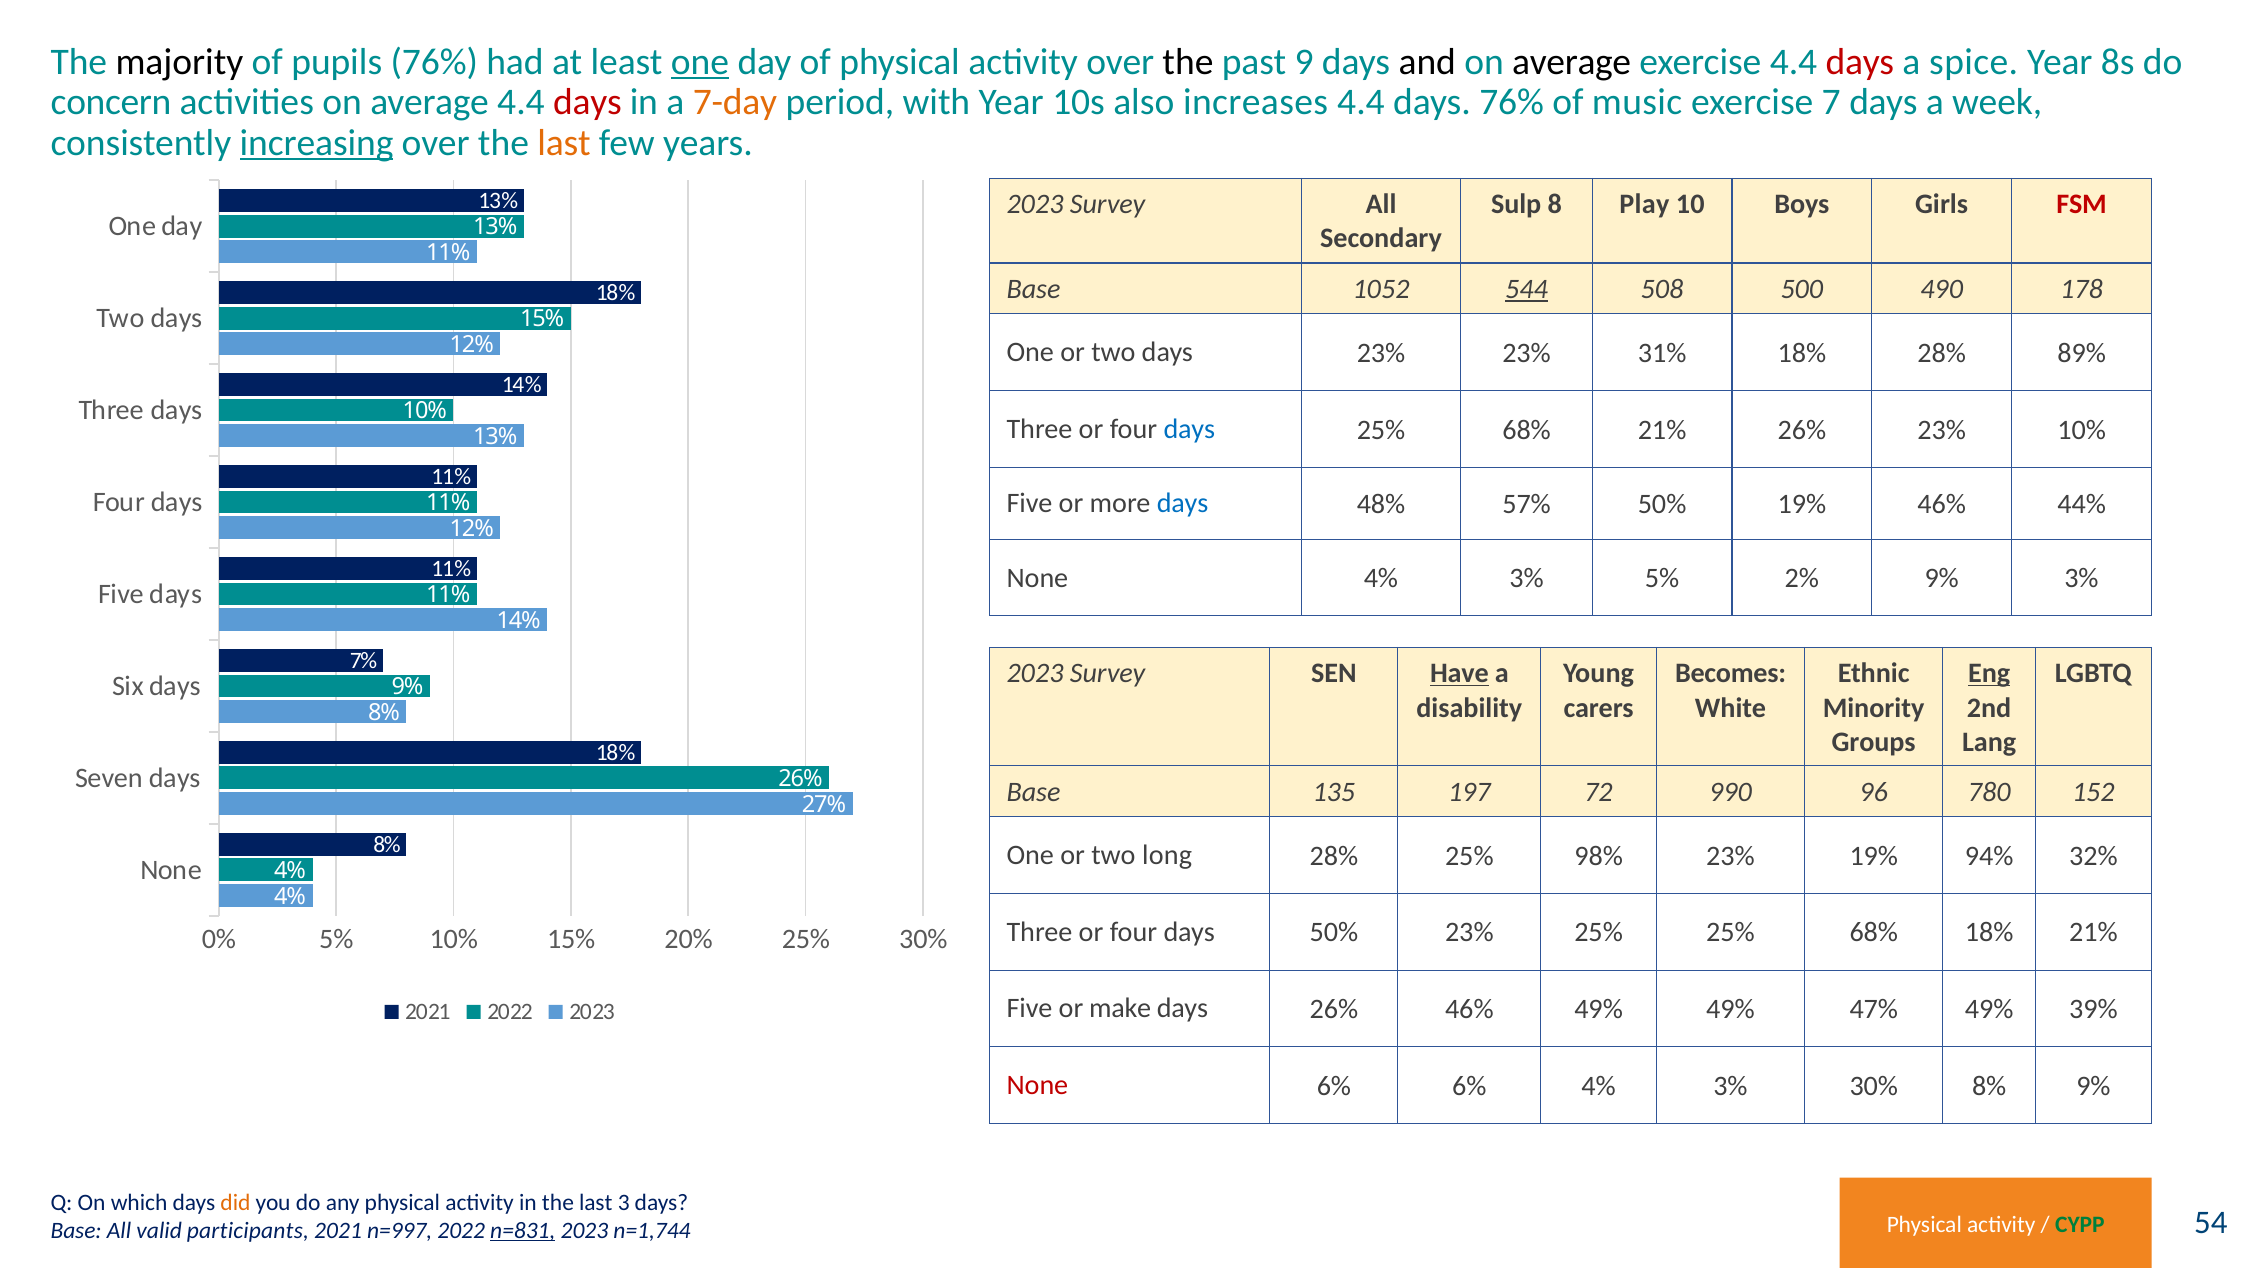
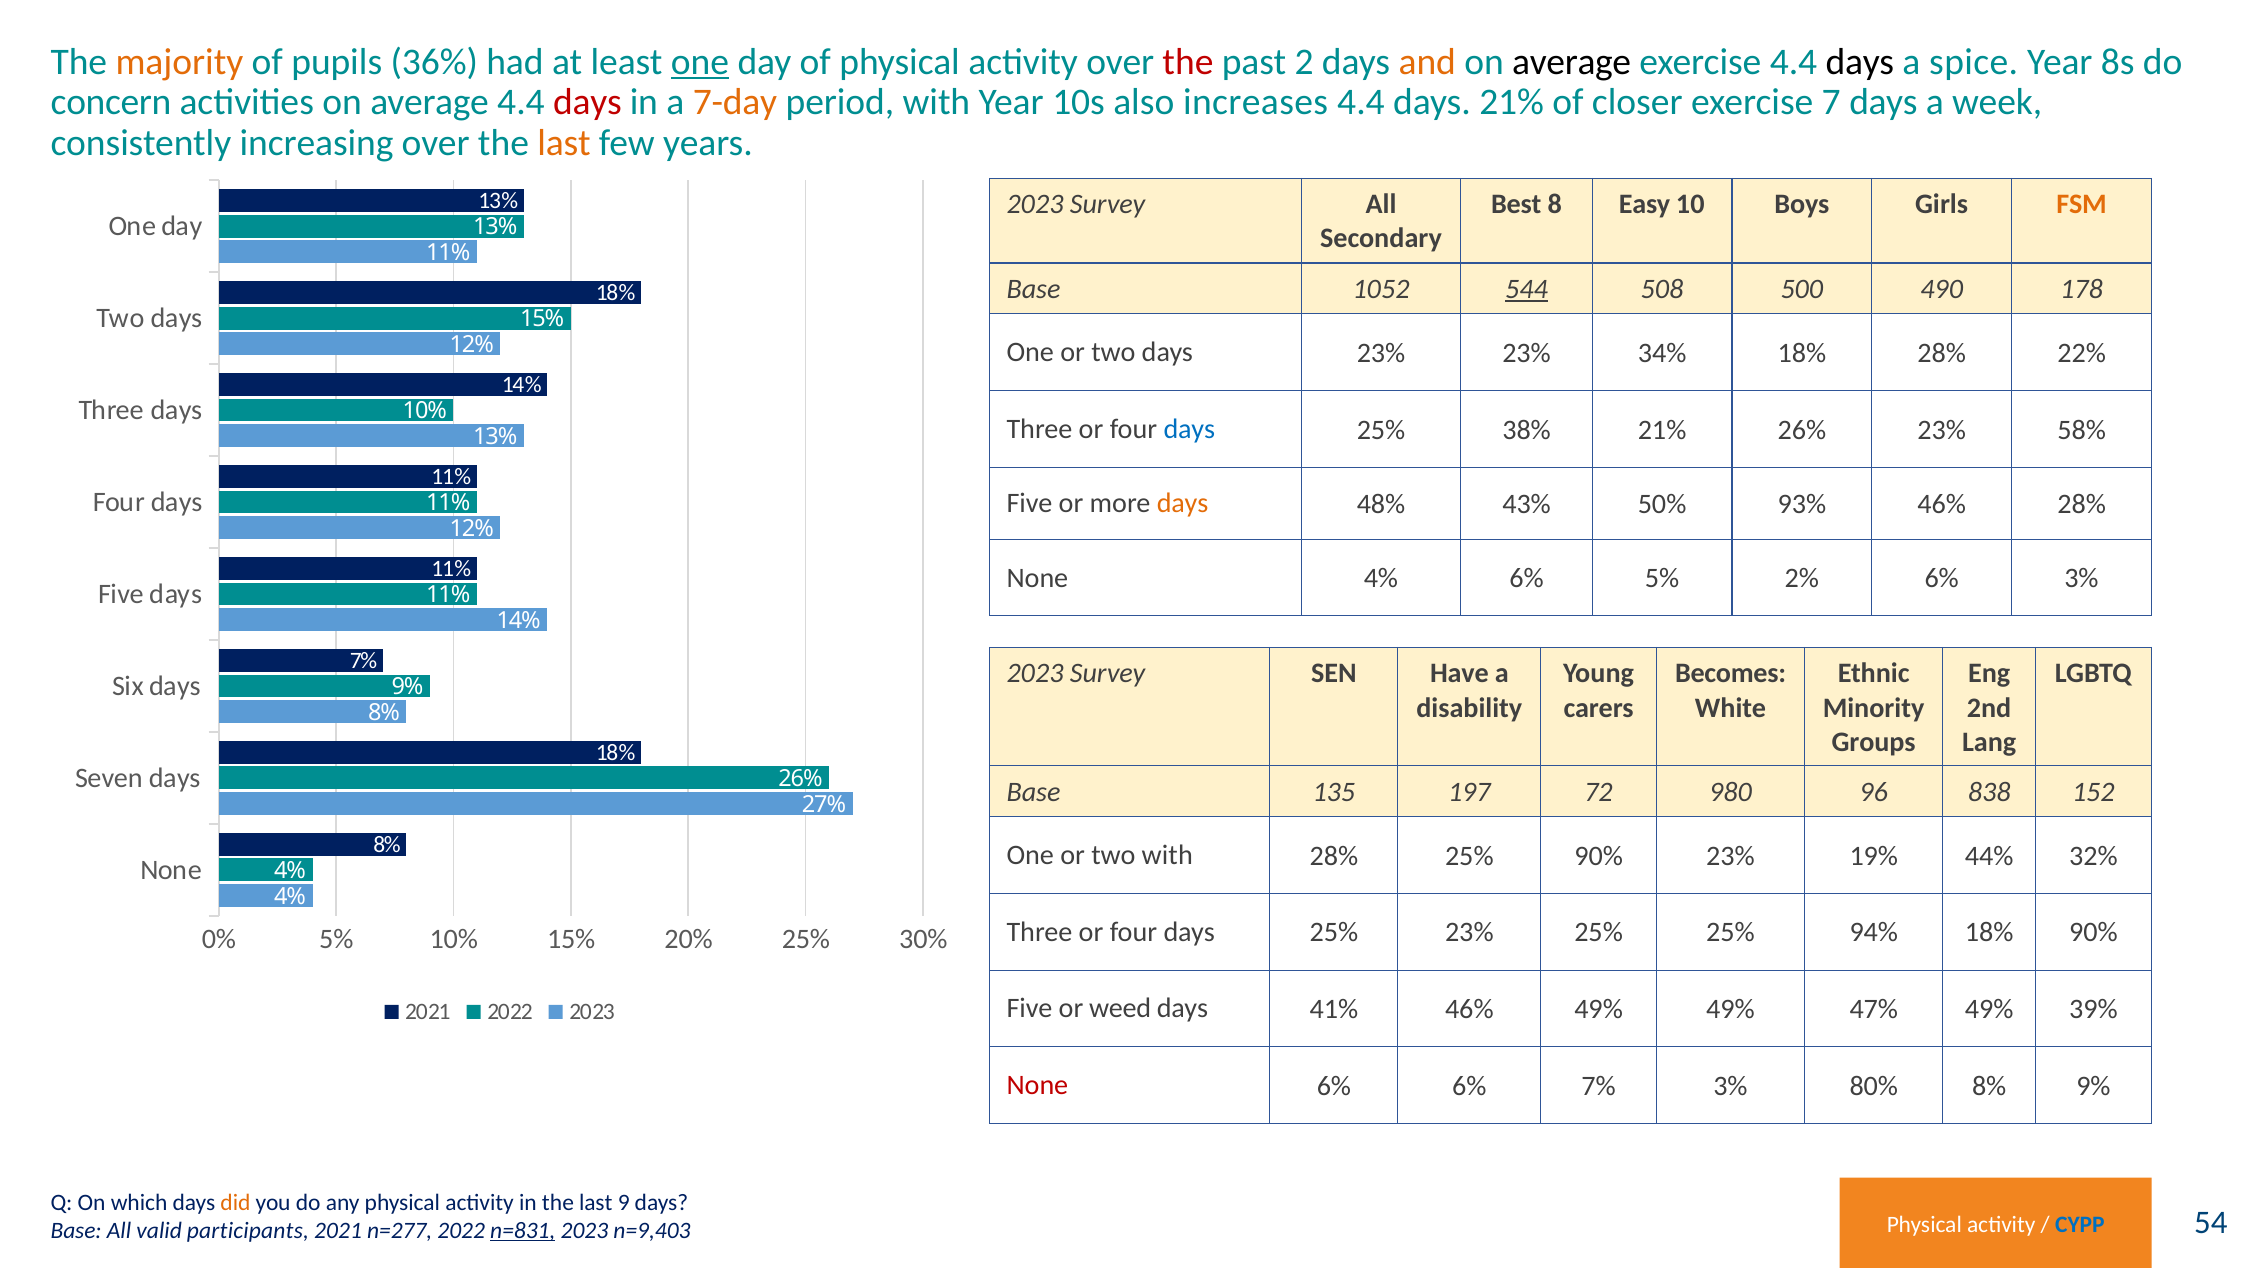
majority colour: black -> orange (179, 62)
pupils 76%: 76% -> 36% (434, 62)
the colour: black -> red (1188, 62)
9: 9 -> 2 (1304, 62)
and colour: black -> orange (1427, 62)
days colour: red -> black (1860, 62)
days 76%: 76% -> 21% (1512, 102)
music: music -> closer (1637, 102)
increasing underline: present -> none (317, 143)
Sulp: Sulp -> Best (1516, 204)
Play: Play -> Easy (1645, 204)
FSM colour: red -> orange (2082, 204)
31%: 31% -> 34% (1662, 353)
89%: 89% -> 22% (2082, 353)
68%: 68% -> 38% (1527, 430)
23% 10%: 10% -> 58% (2082, 430)
days colour: blue -> orange (1183, 504)
57%: 57% -> 43% (1527, 504)
50% 19%: 19% -> 93% (1802, 504)
46% 44%: 44% -> 28% (2082, 504)
None 4% 3%: 3% -> 6% (1526, 579)
2% 9%: 9% -> 6% (1942, 579)
Have underline: present -> none (1459, 674)
Eng underline: present -> none (1989, 674)
990: 990 -> 980 (1730, 792)
780: 780 -> 838 (1989, 792)
two long: long -> with (1167, 856)
25% 98%: 98% -> 90% (1599, 856)
94%: 94% -> 44% (1989, 856)
50%: 50% -> 25% (1334, 933)
25% 25% 68%: 68% -> 94% (1874, 933)
18% 21%: 21% -> 90% (2094, 933)
make: make -> weed (1120, 1009)
days 26%: 26% -> 41% (1334, 1010)
6% 4%: 4% -> 7% (1599, 1086)
3% 30%: 30% -> 80% (1874, 1086)
3: 3 -> 9 (624, 1203)
n=997: n=997 -> n=277 (400, 1231)
n=1,744: n=1,744 -> n=9,403 (652, 1231)
CYPP colour: green -> blue (2080, 1225)
